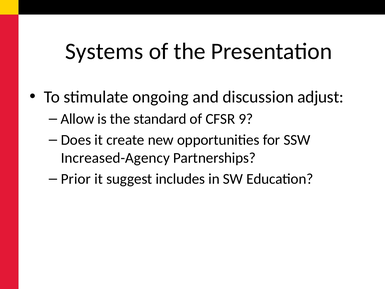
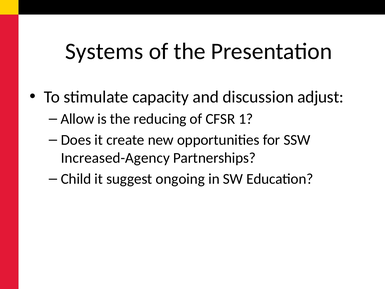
ongoing: ongoing -> capacity (161, 97)
standard: standard -> reducing (160, 119)
9: 9 -> 1 (246, 119)
Prior: Prior -> Child (76, 179)
includes: includes -> ongoing (180, 179)
